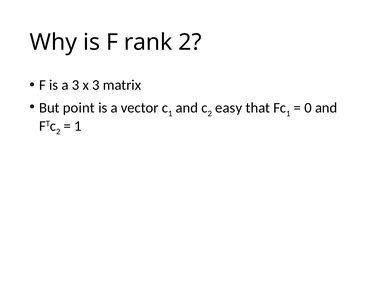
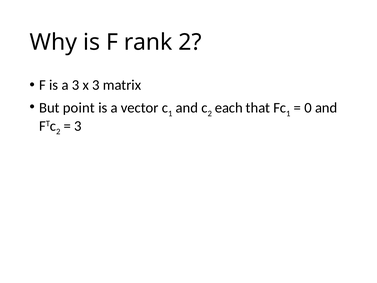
easy: easy -> each (229, 108)
1: 1 -> 3 (78, 126)
